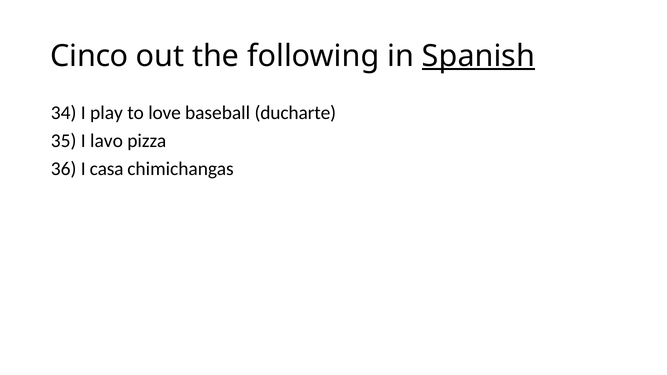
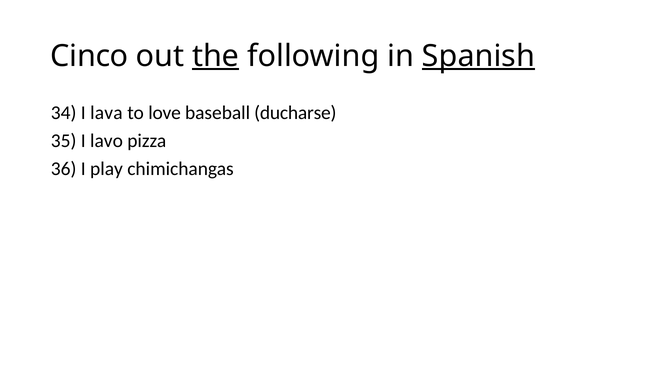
the underline: none -> present (216, 56)
play: play -> lava (106, 113)
ducharte: ducharte -> ducharse (295, 113)
casa: casa -> play (106, 169)
